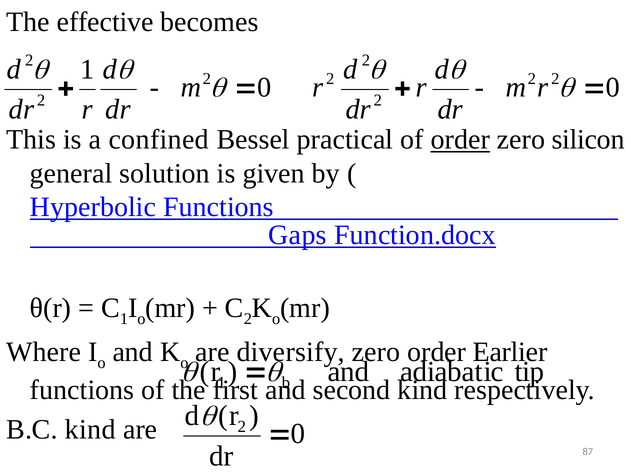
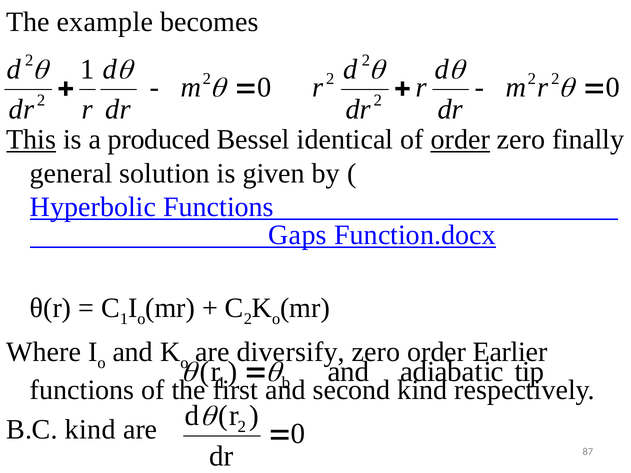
effective: effective -> example (105, 22)
This underline: none -> present (31, 140)
confined: confined -> produced (159, 140)
practical: practical -> identical (345, 140)
silicon: silicon -> finally (588, 140)
